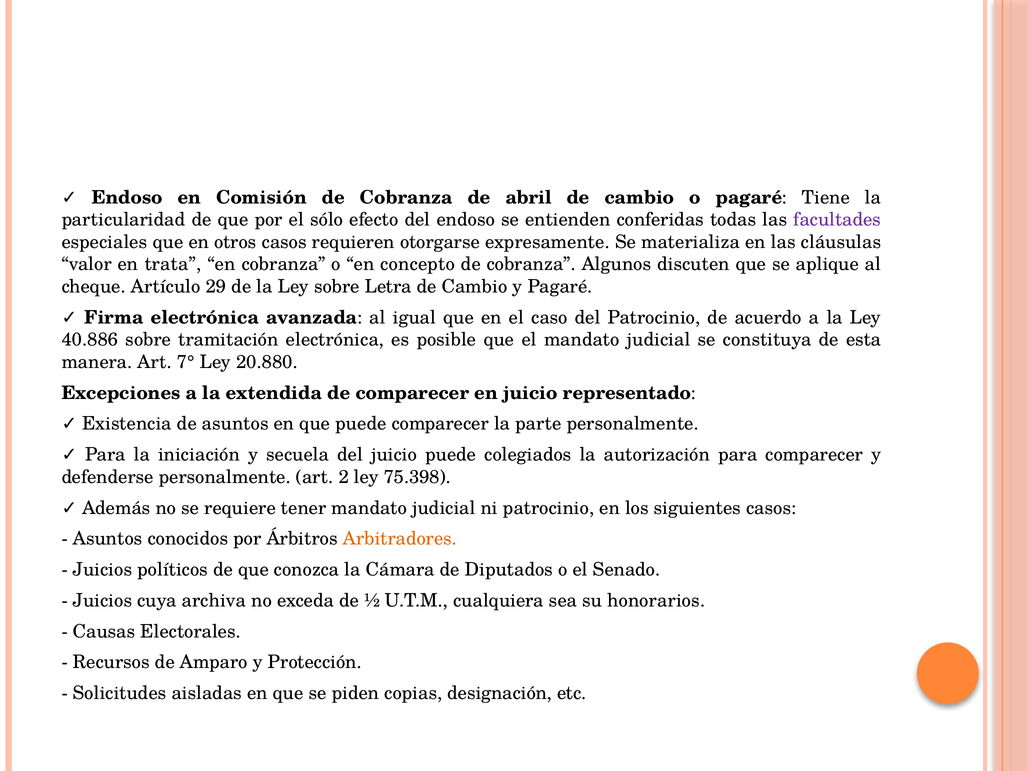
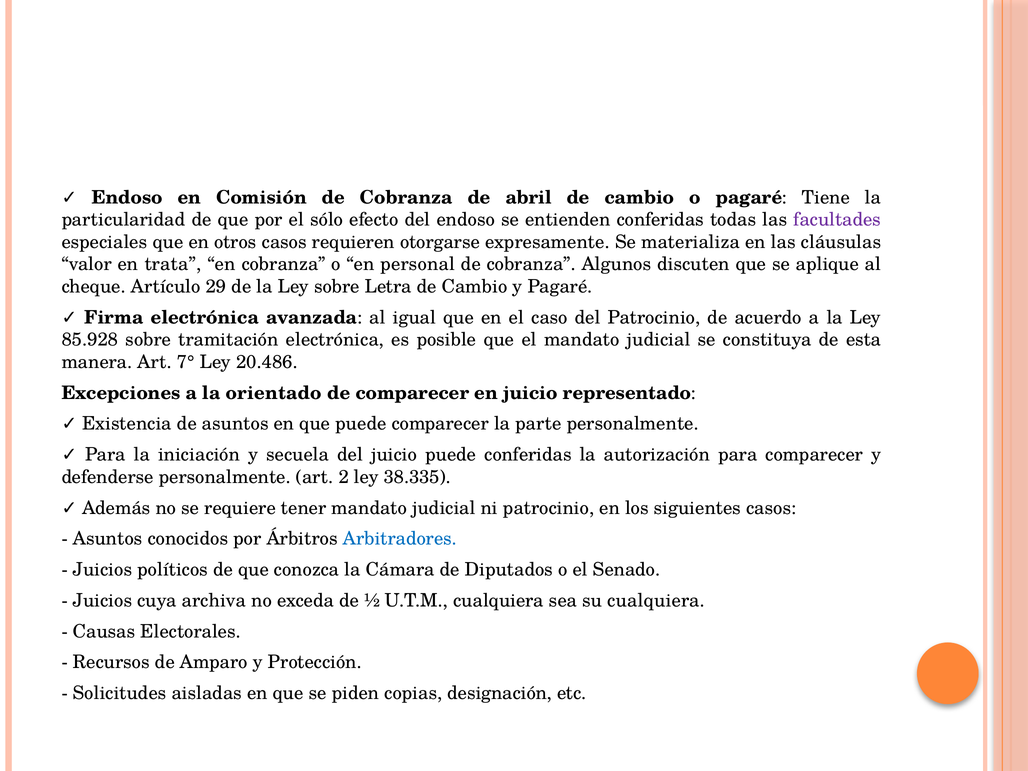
concepto: concepto -> personal (418, 264)
40.886: 40.886 -> 85.928 (90, 340)
20.880: 20.880 -> 20.486 (267, 362)
extendida: extendida -> orientado (274, 393)
puede colegiados: colegiados -> conferidas (528, 455)
75.398: 75.398 -> 38.335 (417, 477)
Arbitradores colour: orange -> blue (400, 539)
su honorarios: honorarios -> cualquiera (656, 601)
